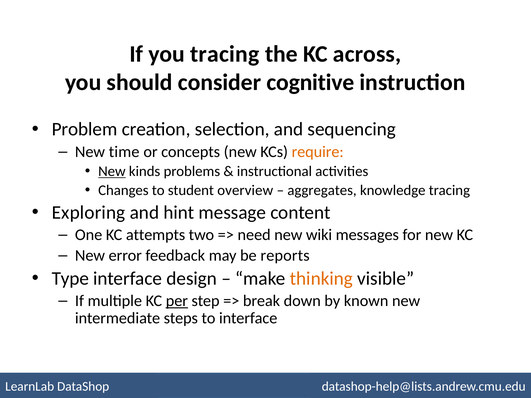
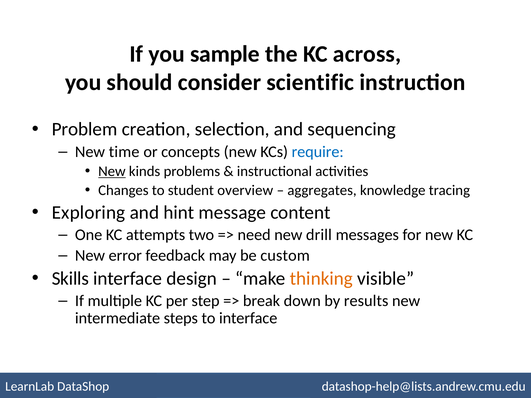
you tracing: tracing -> sample (225, 54)
cognitive: cognitive -> scientific (310, 82)
require colour: orange -> blue (318, 152)
wiki: wiki -> drill (319, 235)
reports: reports -> custom (285, 256)
Type: Type -> Skills (70, 279)
per underline: present -> none (177, 301)
known: known -> results (366, 301)
